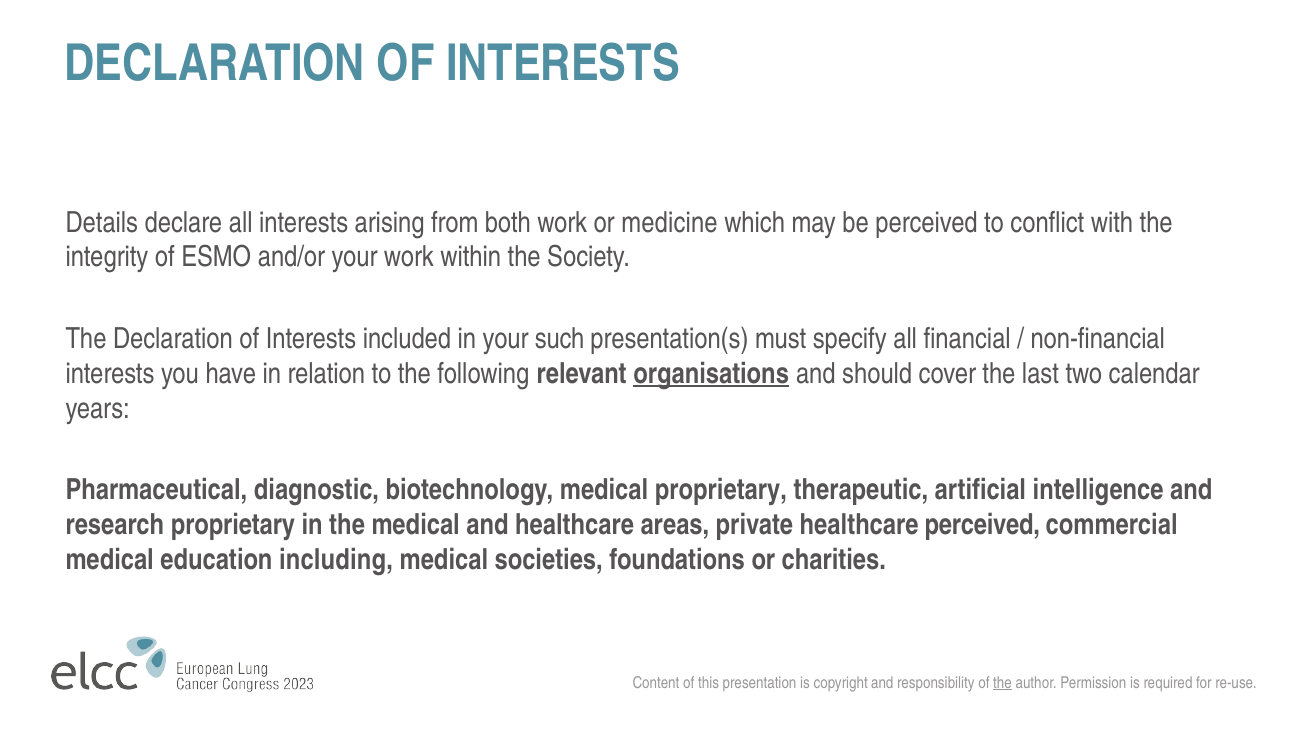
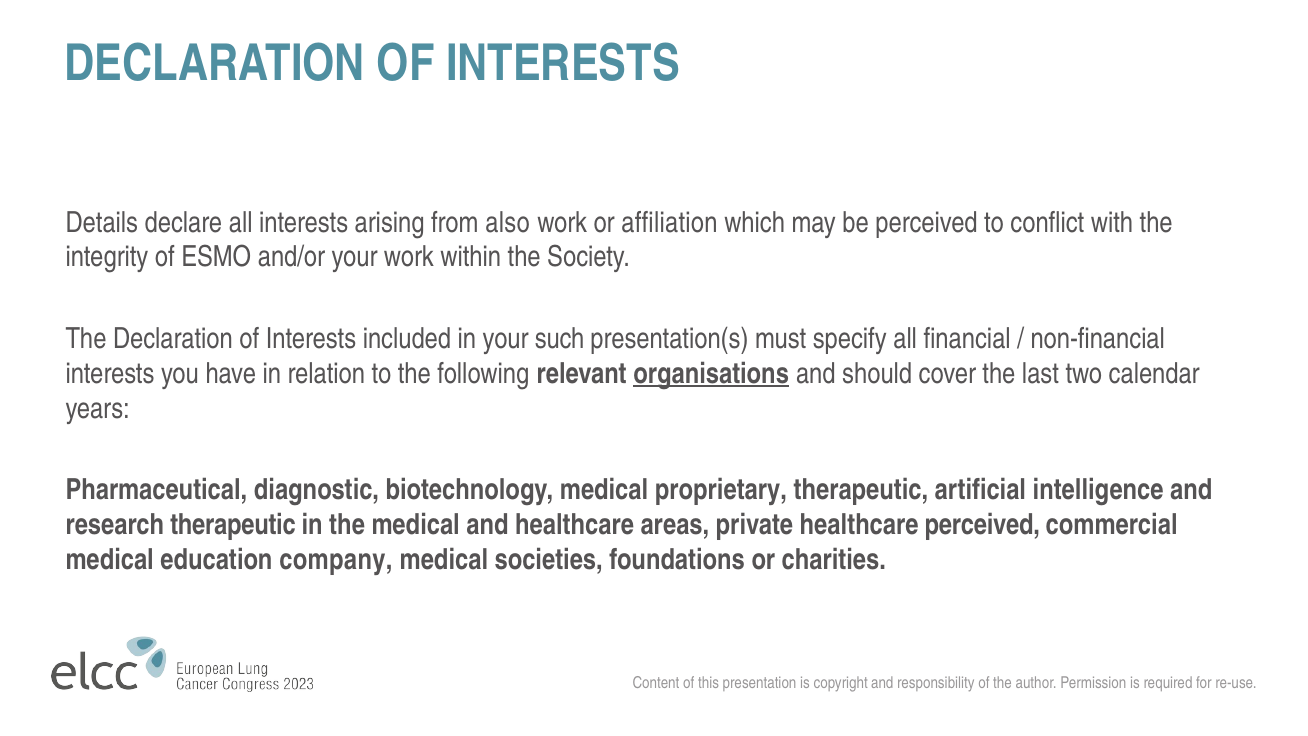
both: both -> also (508, 222)
medicine: medicine -> affiliation (669, 222)
research proprietary: proprietary -> therapeutic (233, 525)
including: including -> company (336, 559)
the underline: present -> none (1003, 682)
